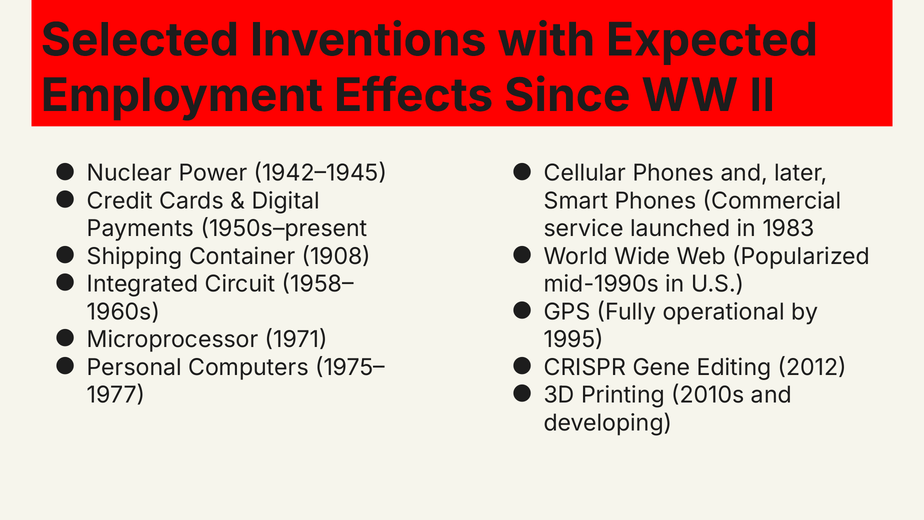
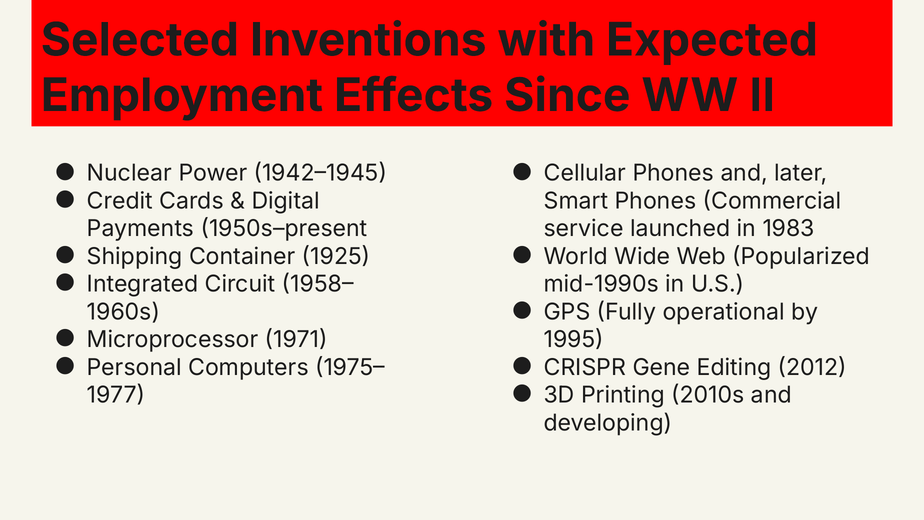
1908: 1908 -> 1925 (336, 256)
